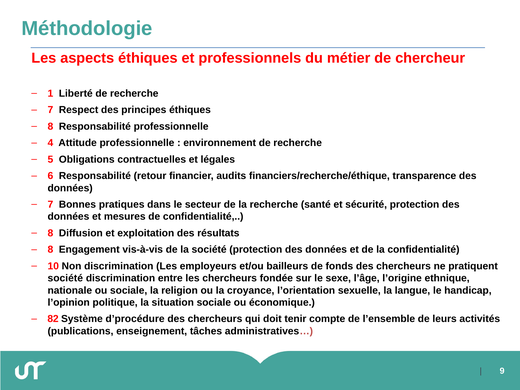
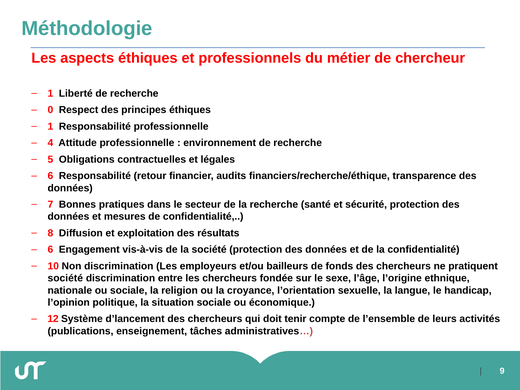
7: 7 -> 0 (50, 110)
8: 8 -> 1 (50, 126)
8: 8 -> 6 (50, 250)
82: 82 -> 12 (53, 319)
d’procédure: d’procédure -> d’lancement (135, 319)
